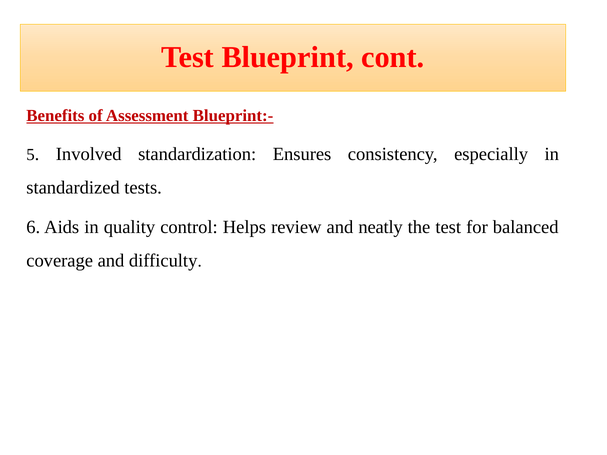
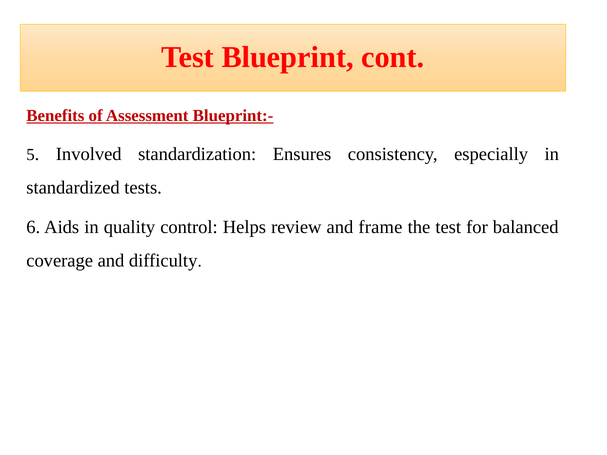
neatly: neatly -> frame (380, 227)
